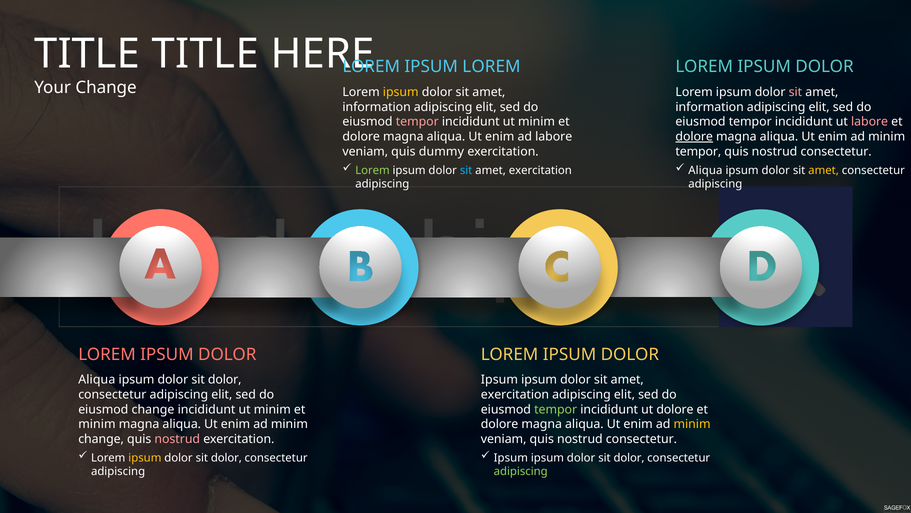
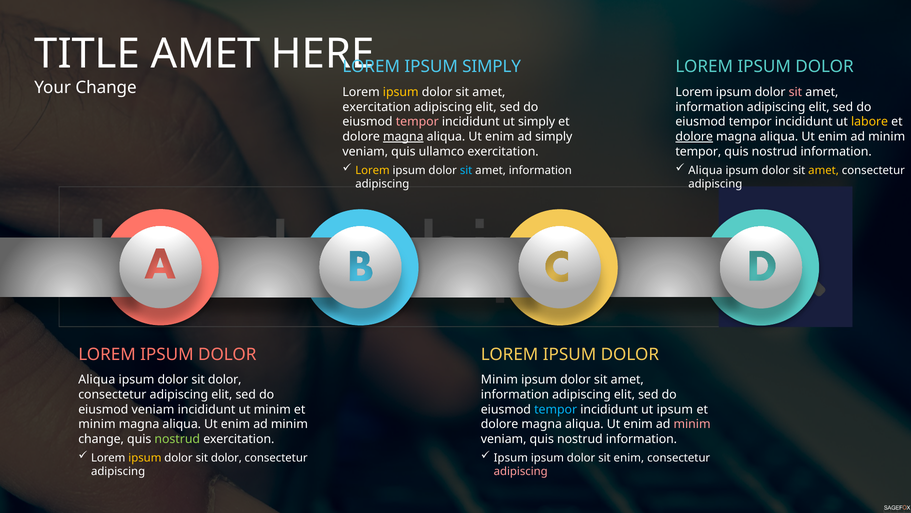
TITLE TITLE: TITLE -> AMET (206, 54)
IPSUM LOREM: LOREM -> SIMPLY (492, 67)
information: information -> exercitation (377, 107)
minim: minim -> simply (537, 122)
labore colour: pink -> yellow (870, 122)
magna underline: none -> present (403, 137)
ad labore: labore -> simply (554, 137)
dummy: dummy -> ullamco (441, 151)
consectetur: consectetur -> information (836, 151)
Lorem colour: light green -> yellow (372, 170)
exercitation: exercitation -> information (540, 170)
Ipsum: Ipsum -> Minim (499, 379)
exercitation: exercitation -> information (515, 394)
eiusmod change: change -> veniam (153, 409)
tempor colour: light green -> light blue (556, 409)
ut dolore: dolore -> ipsum (675, 409)
minim colour: yellow -> pink (692, 424)
nostrud colour: pink -> light green (177, 439)
veniam quis nostrud consectetur: consectetur -> information (641, 439)
dolor: dolor -> enim (629, 457)
adipiscing colour: light green -> pink (521, 471)
